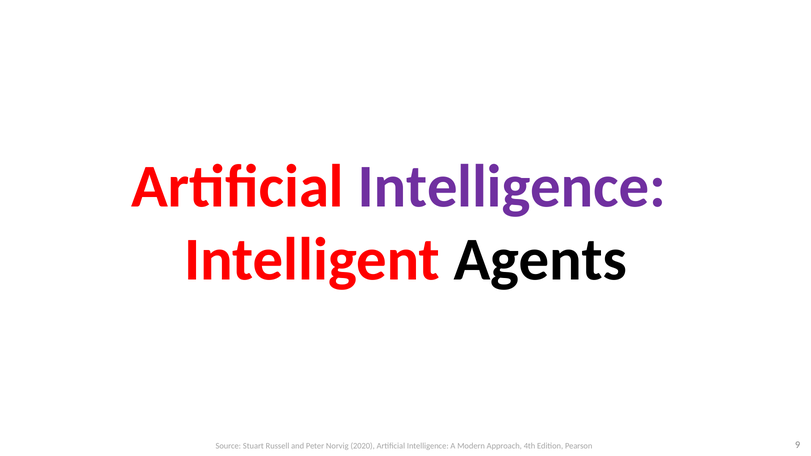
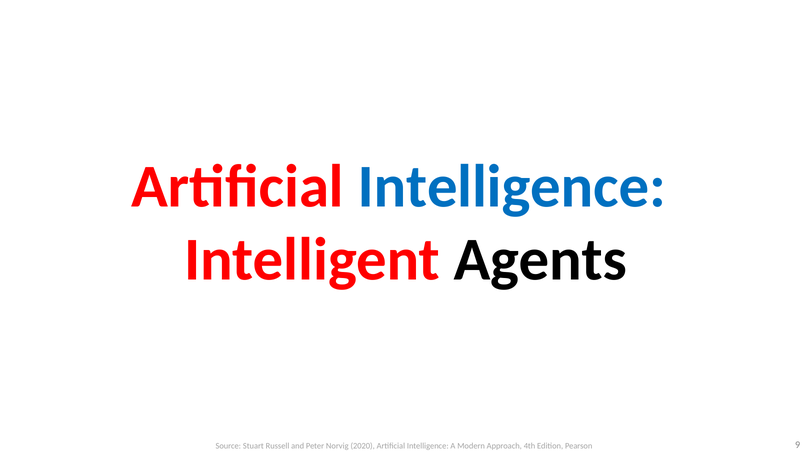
Intelligence colour: purple -> blue (512, 187)
